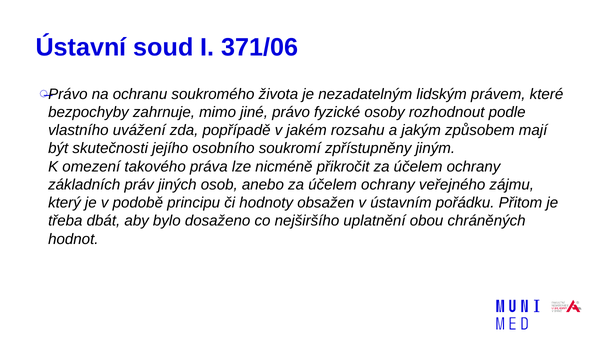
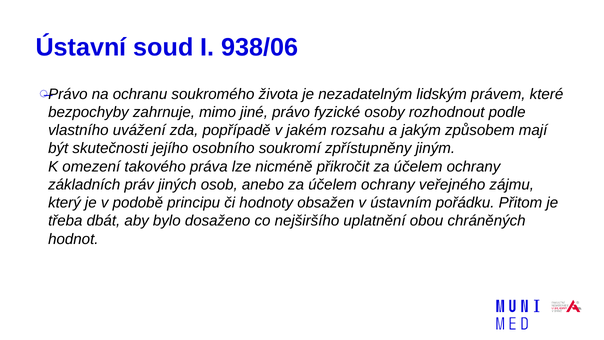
371/06: 371/06 -> 938/06 (260, 47)
